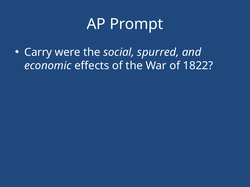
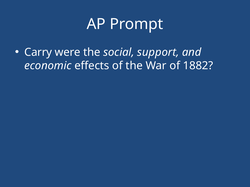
spurred: spurred -> support (158, 52)
1822: 1822 -> 1882 (198, 66)
